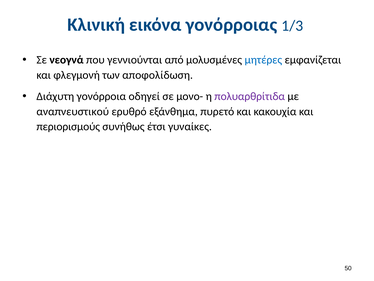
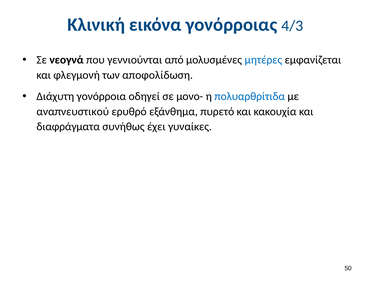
1/3: 1/3 -> 4/3 (292, 26)
πολυαρθρίτιδα colour: purple -> blue (250, 96)
περιορισμούς: περιορισμούς -> διαφράγματα (68, 126)
έτσι: έτσι -> έχει (156, 126)
